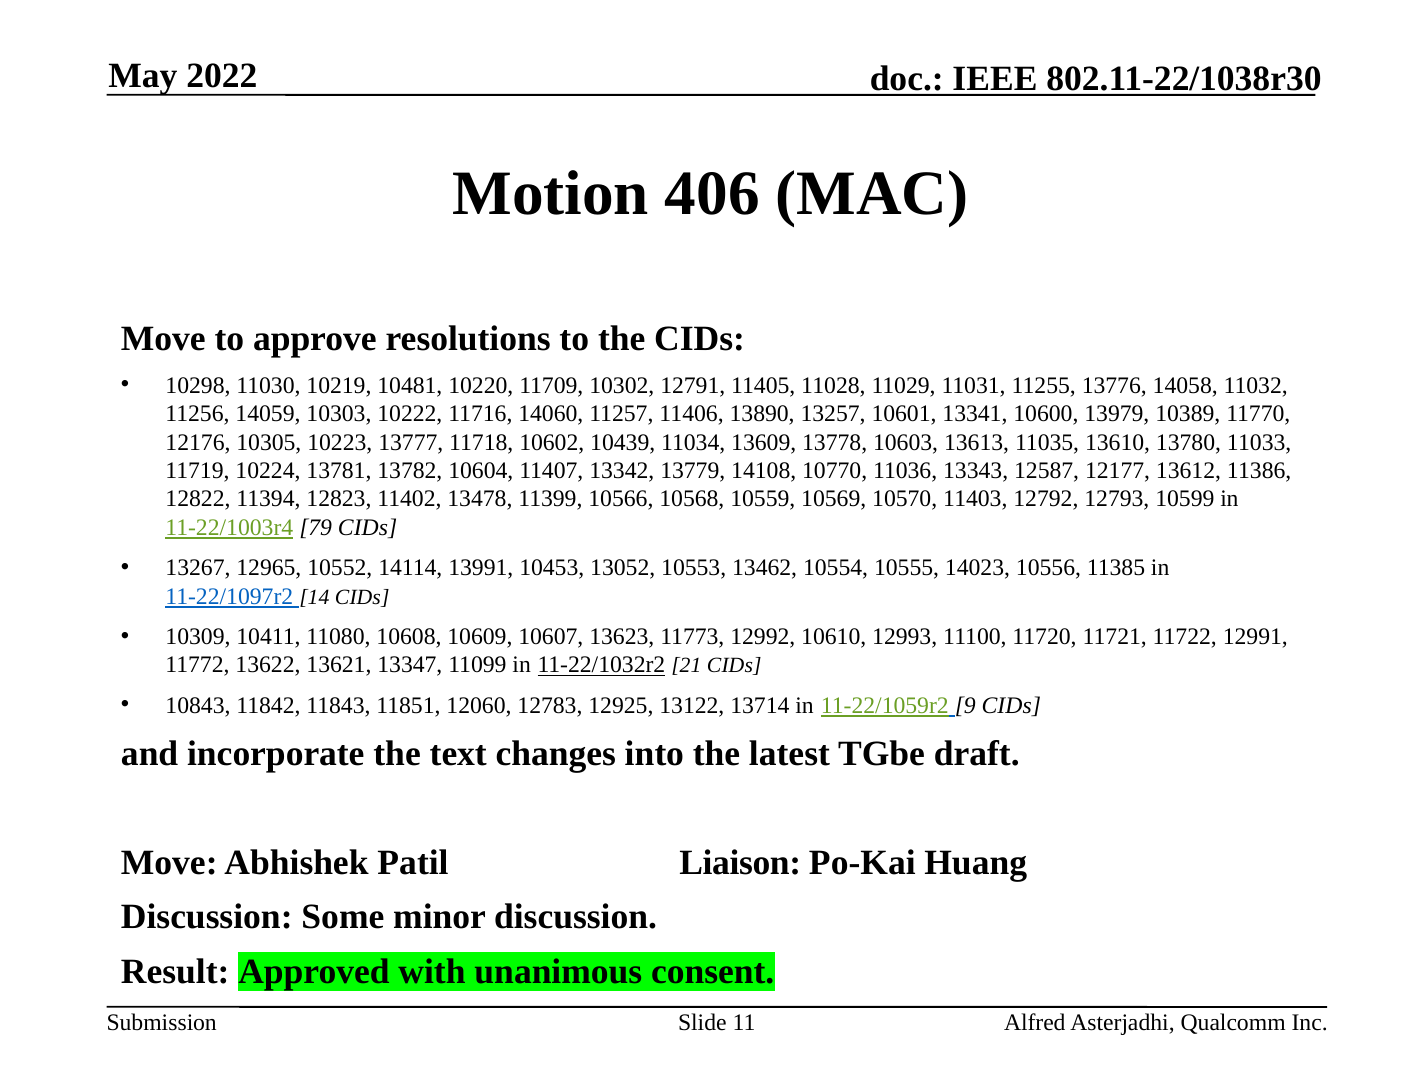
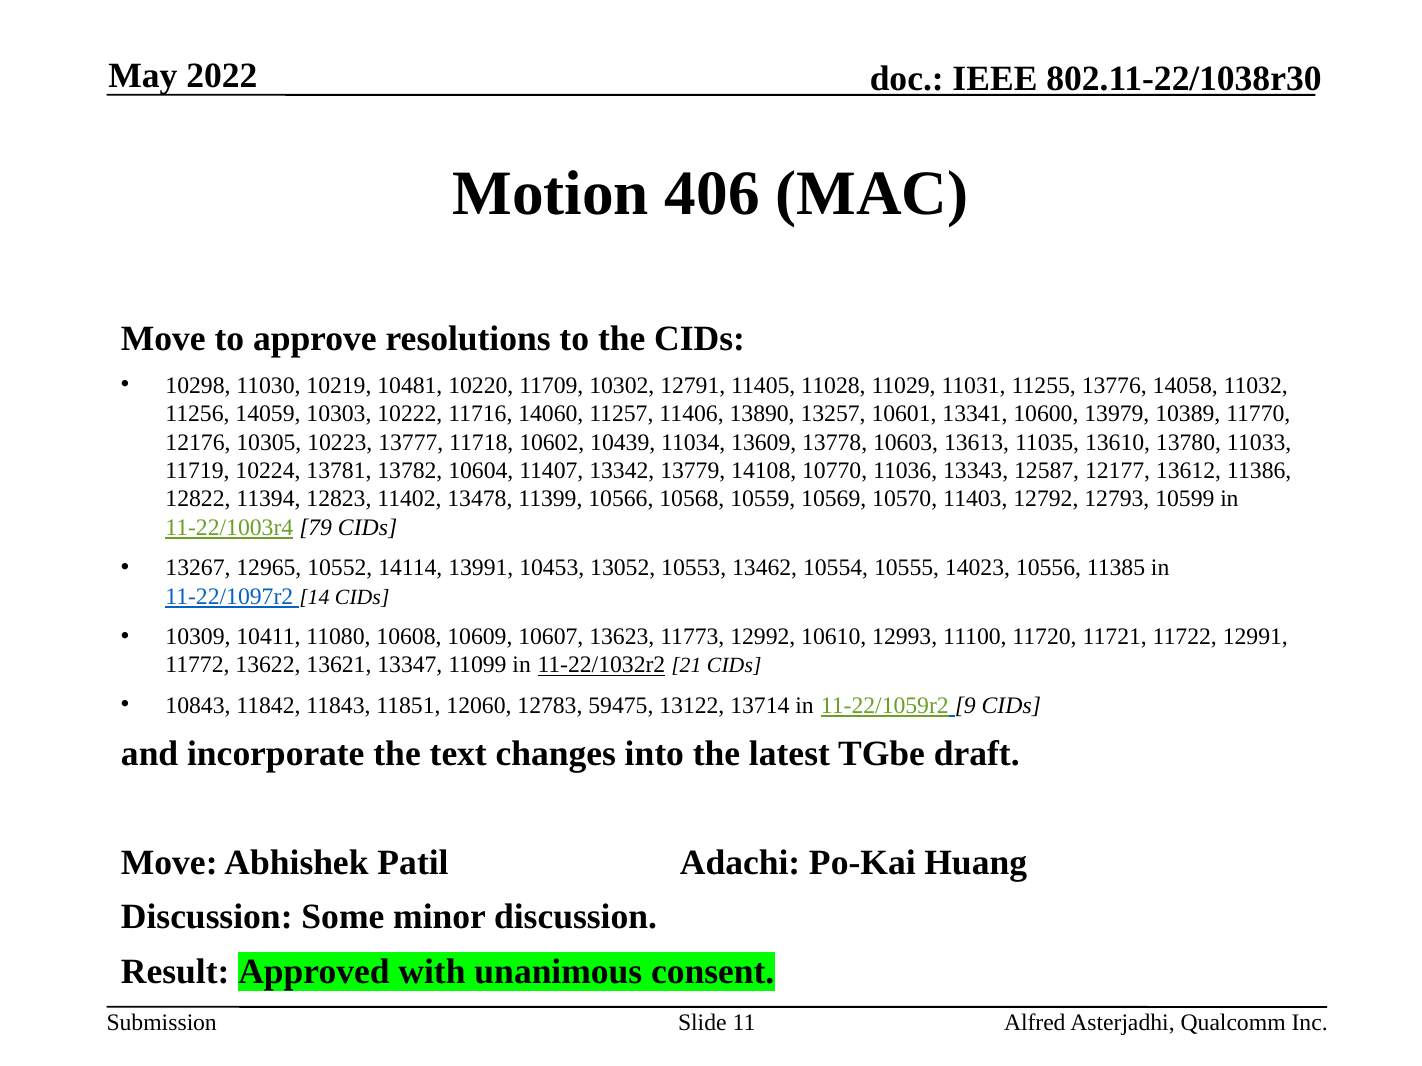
12925: 12925 -> 59475 (621, 706)
Liaison: Liaison -> Adachi (740, 863)
